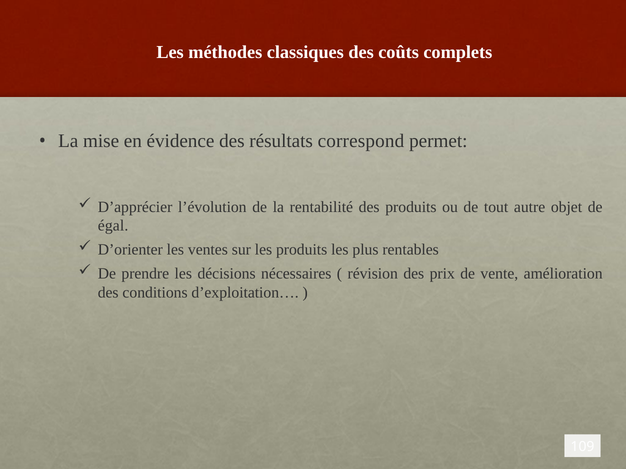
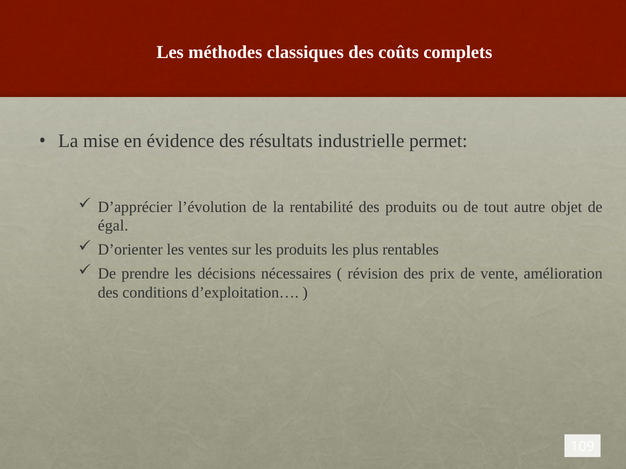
correspond: correspond -> industrielle (361, 141)
